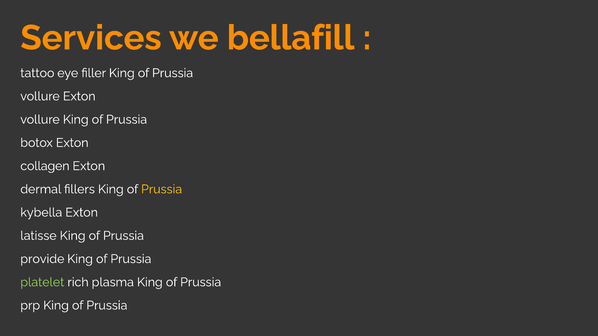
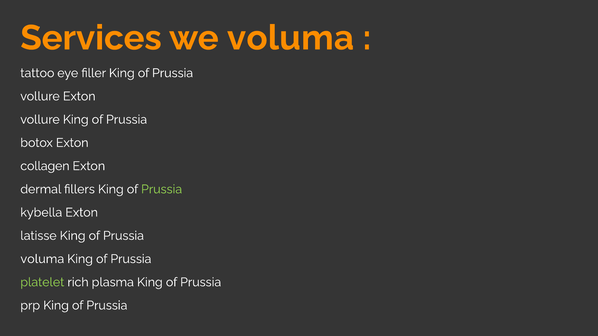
we bellafill: bellafill -> voluma (290, 38)
Prussia colour: yellow -> light green (162, 189)
provide: provide -> voluma (42, 259)
